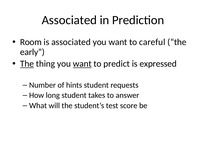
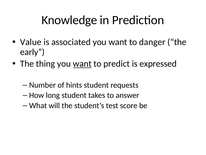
Associated: Associated -> Knowledge (69, 20)
Room: Room -> Value (31, 42)
careful: careful -> danger (152, 42)
The underline: present -> none (27, 64)
